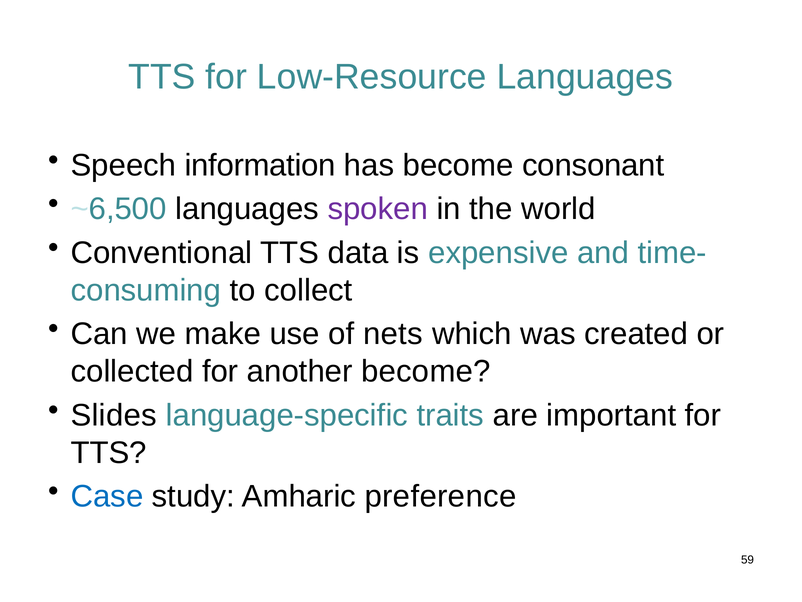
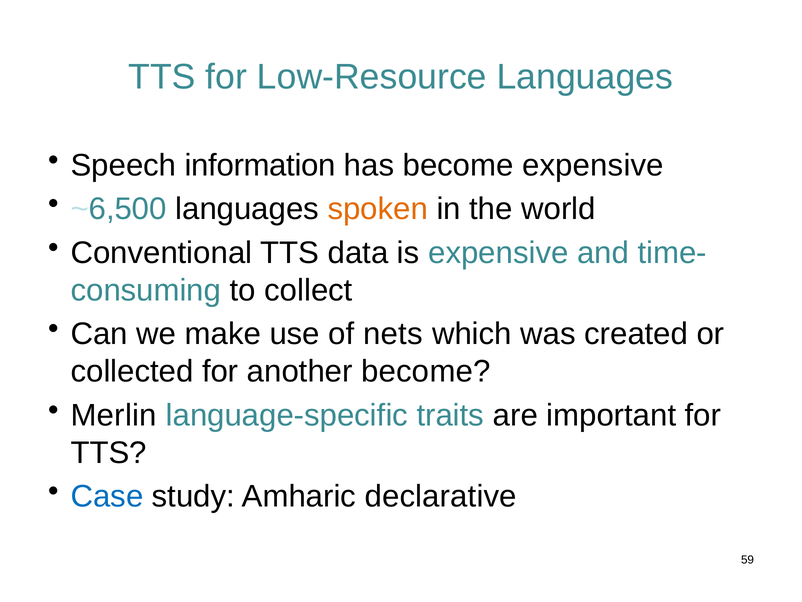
become consonant: consonant -> expensive (593, 165)
spoken colour: purple -> orange (378, 209)
Slides: Slides -> Merlin (114, 415)
preference: preference -> declarative (441, 496)
